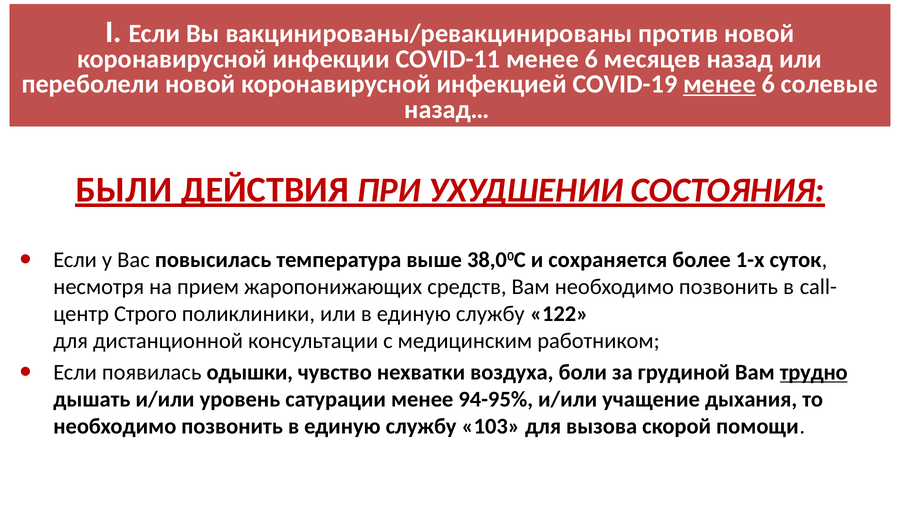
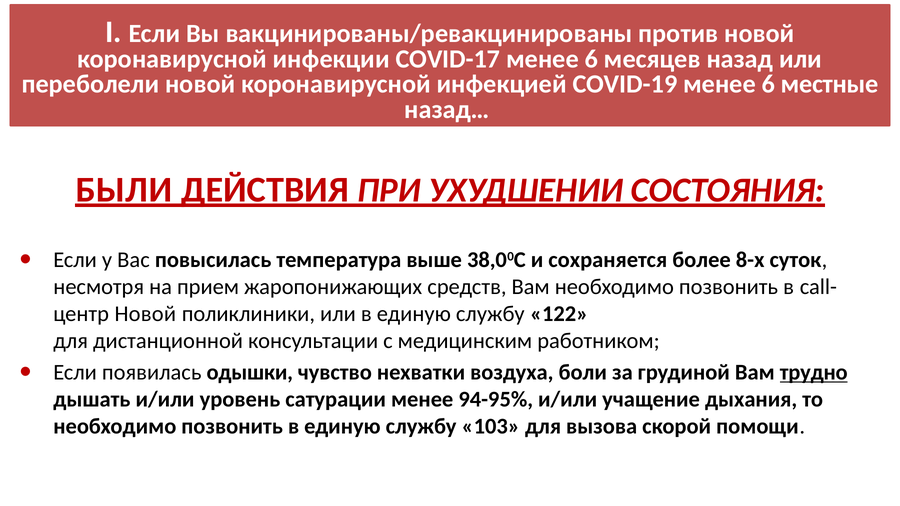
COVID-11: COVID-11 -> COVID-17 (448, 59)
менее underline: present -> none (720, 84)
солевые: солевые -> местные (829, 84)
1-х: 1-х -> 8-х (750, 260)
Строго: Строго -> Новой (145, 314)
